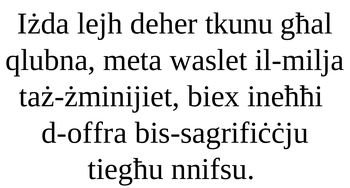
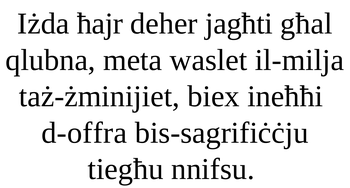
lejh: lejh -> ħajr (100, 24)
tkunu: tkunu -> jagħti (239, 24)
